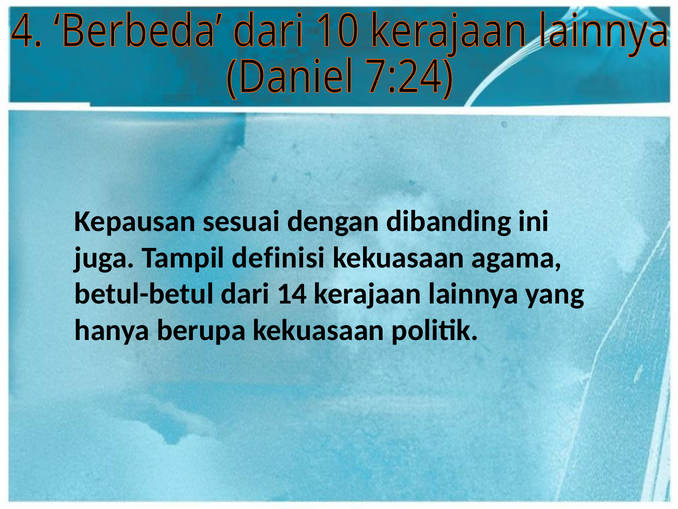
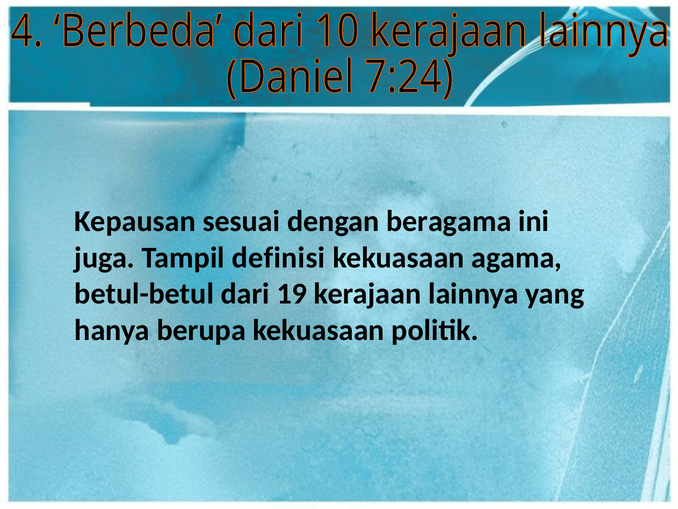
dibanding: dibanding -> beragama (449, 221)
14: 14 -> 19 (292, 294)
